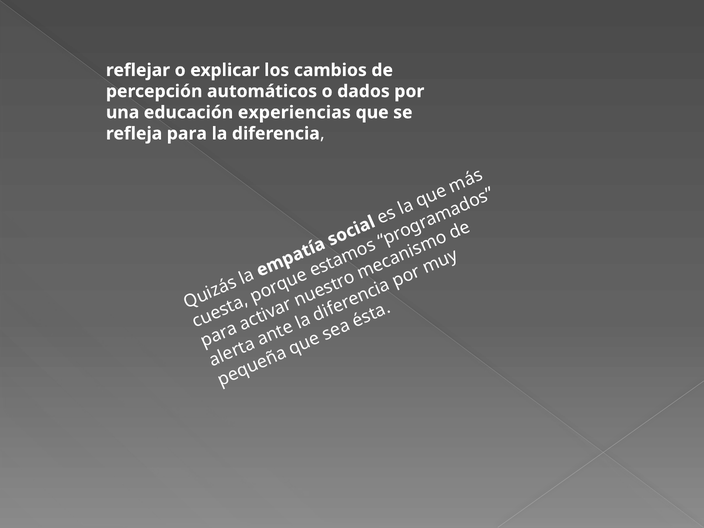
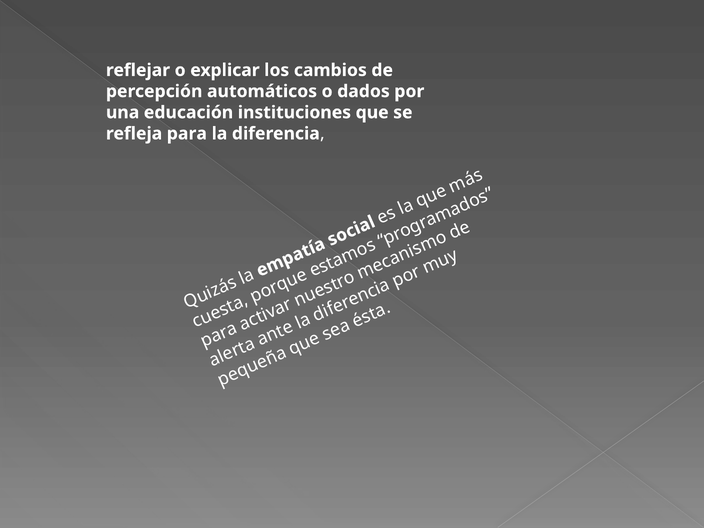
experiencias: experiencias -> instituciones (294, 112)
